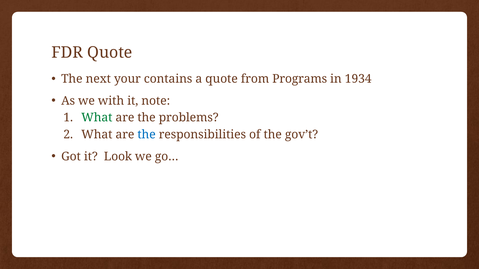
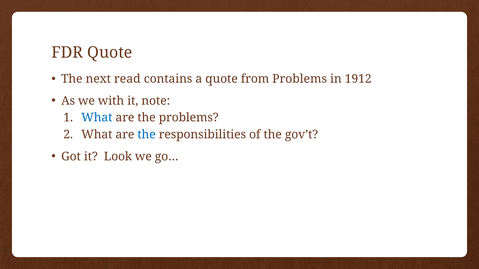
your: your -> read (127, 79)
from Programs: Programs -> Problems (300, 79)
1934: 1934 -> 1912 (358, 79)
What colour: green -> blue (97, 118)
